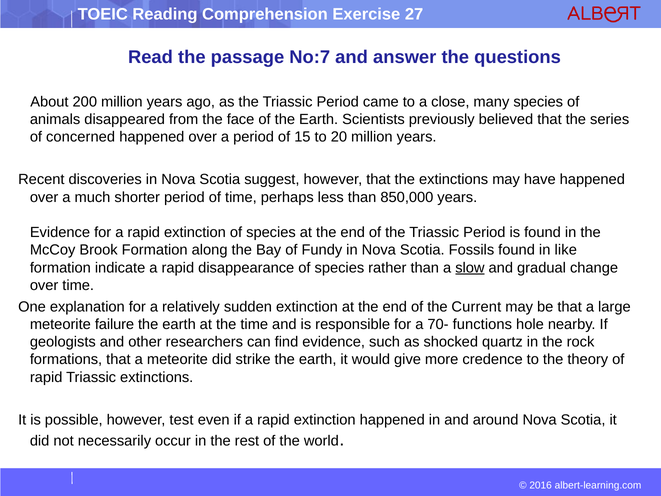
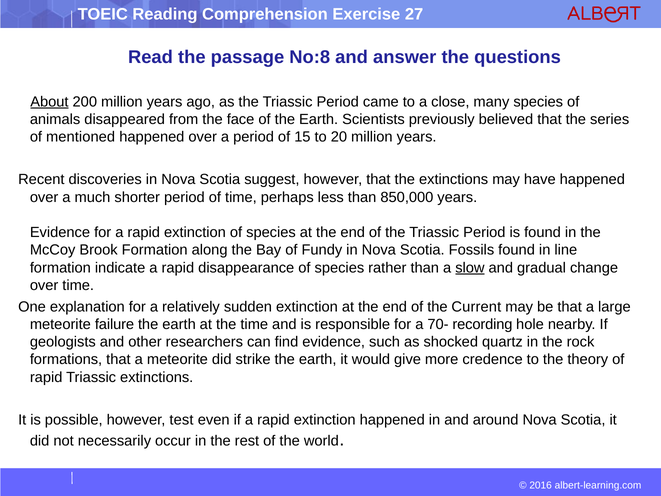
No:7: No:7 -> No:8 (310, 57)
About underline: none -> present (49, 102)
concerned: concerned -> mentioned (81, 137)
like: like -> line (566, 250)
functions: functions -> recording (482, 324)
